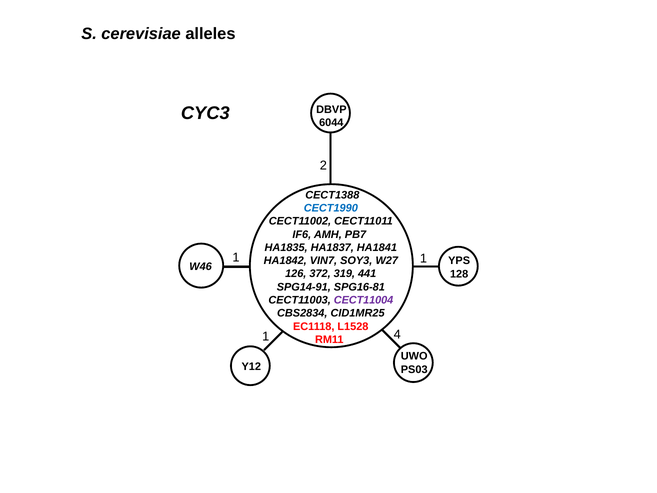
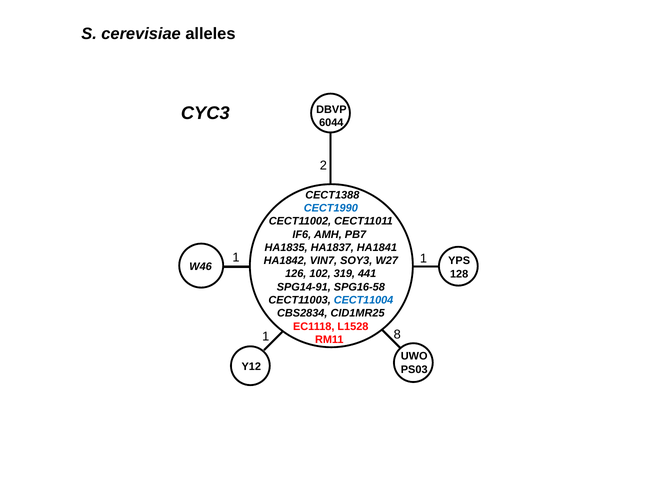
372: 372 -> 102 (320, 274)
SPG16-81: SPG16-81 -> SPG16-58 (359, 287)
CECT11004 colour: purple -> blue (364, 300)
4: 4 -> 8 (397, 334)
